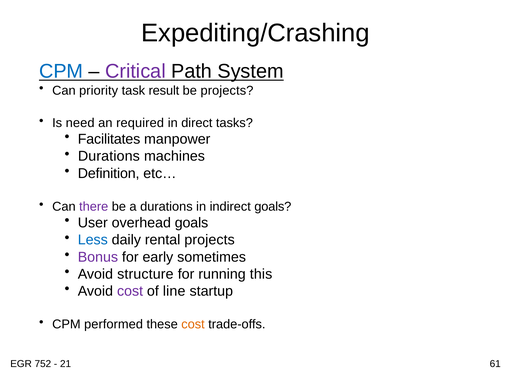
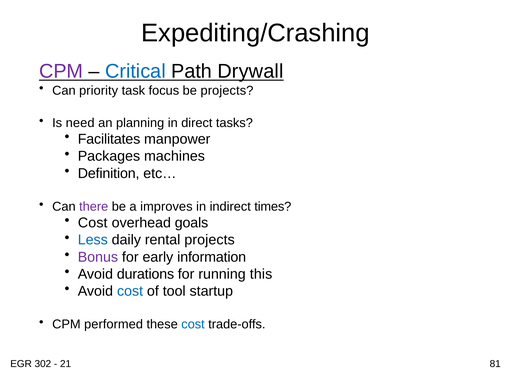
CPM colour: blue -> purple (61, 71)
Critical colour: purple -> blue (135, 71)
System: System -> Drywall (251, 71)
result: result -> focus (164, 90)
required: required -> planning (140, 123)
Durations: Durations -> Packages (109, 156)
a durations: durations -> improves (166, 206)
indirect goals: goals -> times (273, 206)
User: User -> Cost (93, 222)
sometimes: sometimes -> information (212, 257)
structure: structure -> durations (146, 274)
cost colour: purple -> blue (130, 291)
line: line -> tool (174, 291)
cost colour: orange -> blue (193, 324)
752: 752 -> 302 (43, 363)
61: 61 -> 81 (495, 363)
